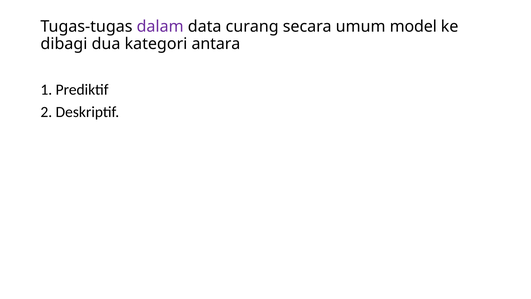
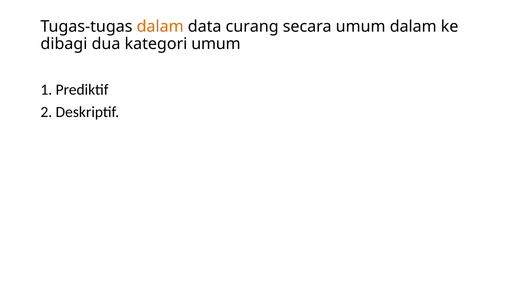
dalam colour: purple -> orange (160, 26)
umum model: model -> dalam (413, 26)
kategori antara: antara -> umum (216, 44)
